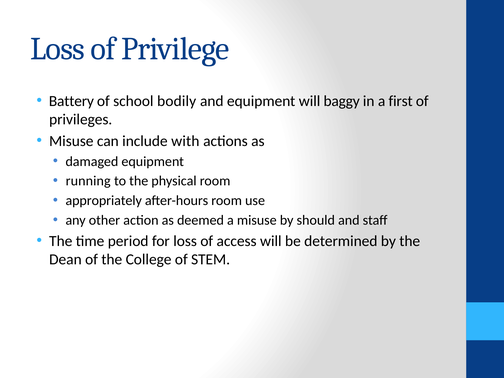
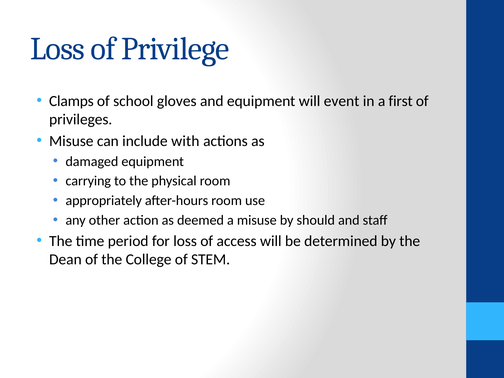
Battery: Battery -> Clamps (71, 101)
bodily: bodily -> gloves (177, 101)
baggy: baggy -> event (342, 101)
running: running -> carrying (88, 181)
